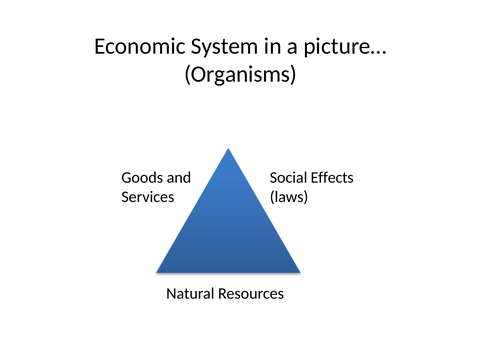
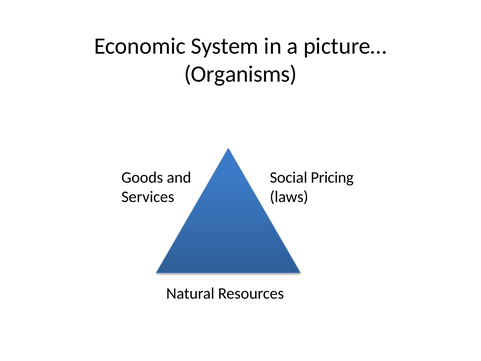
Effects: Effects -> Pricing (332, 177)
